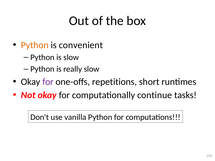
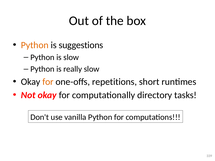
convenient: convenient -> suggestions (81, 45)
for colour: purple -> orange (48, 82)
continue: continue -> directory (155, 95)
